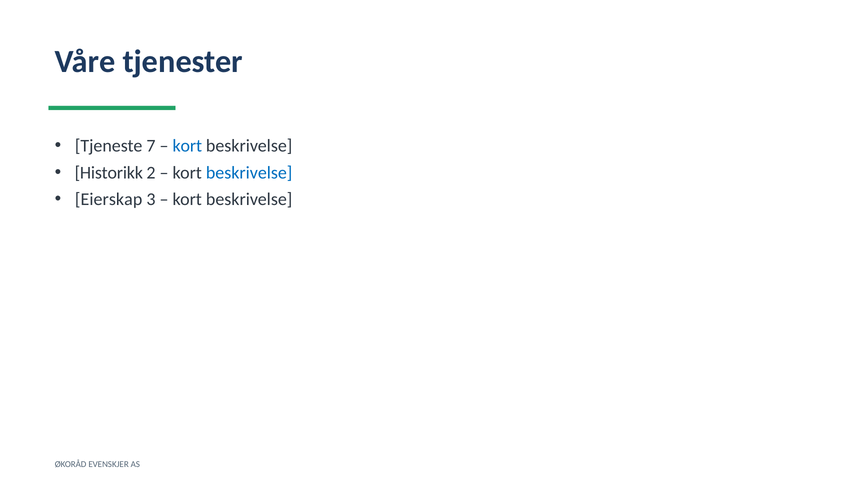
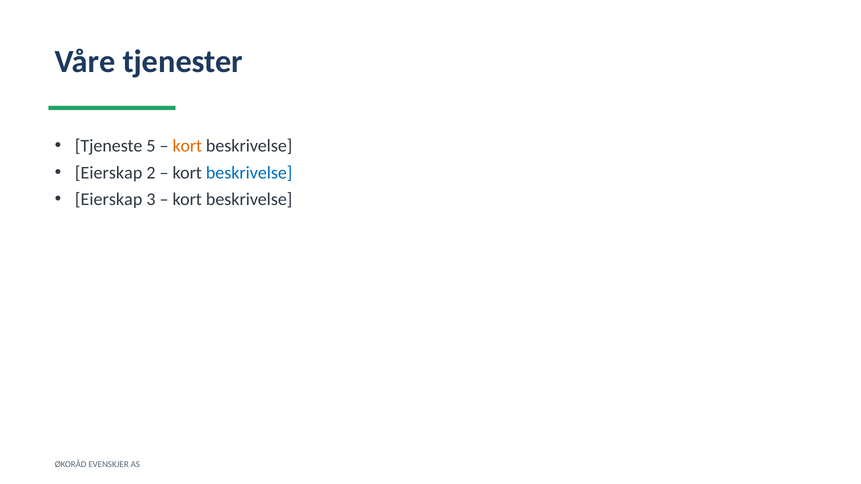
7: 7 -> 5 (151, 146)
kort colour: blue -> orange (187, 146)
Historikk: Historikk -> Eierskap (109, 173)
